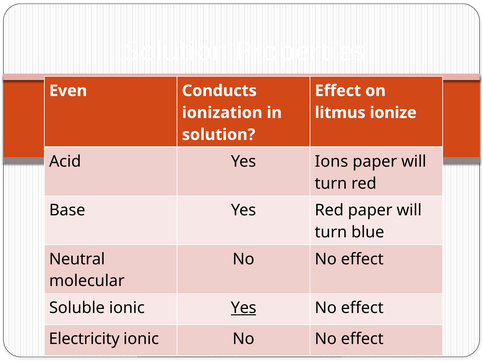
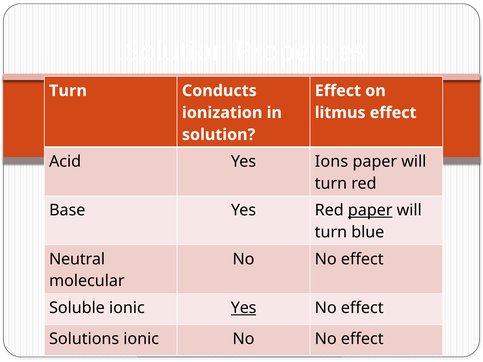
Even: Even -> Turn (68, 91)
litmus ionize: ionize -> effect (393, 113)
paper underline: none -> present (370, 210)
Electricity: Electricity -> Solutions (84, 339)
